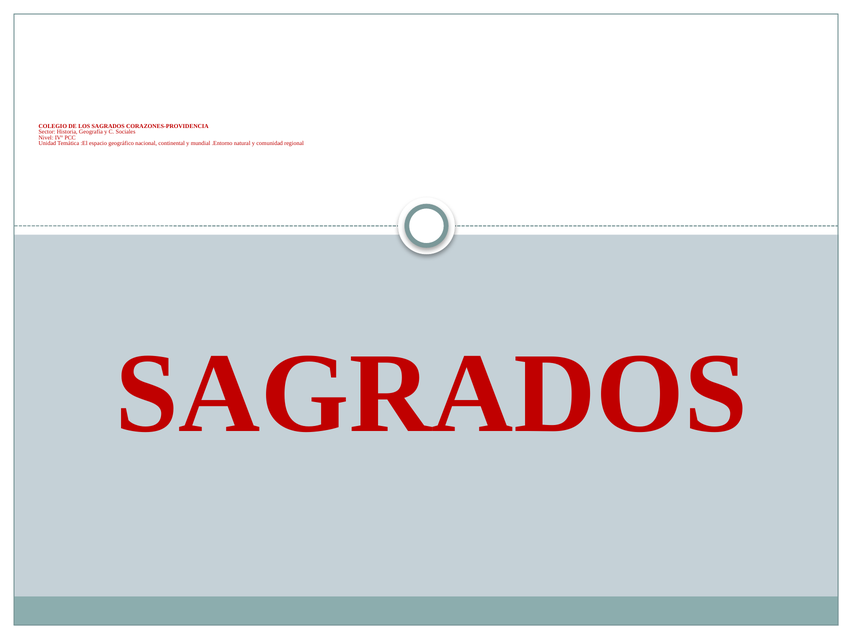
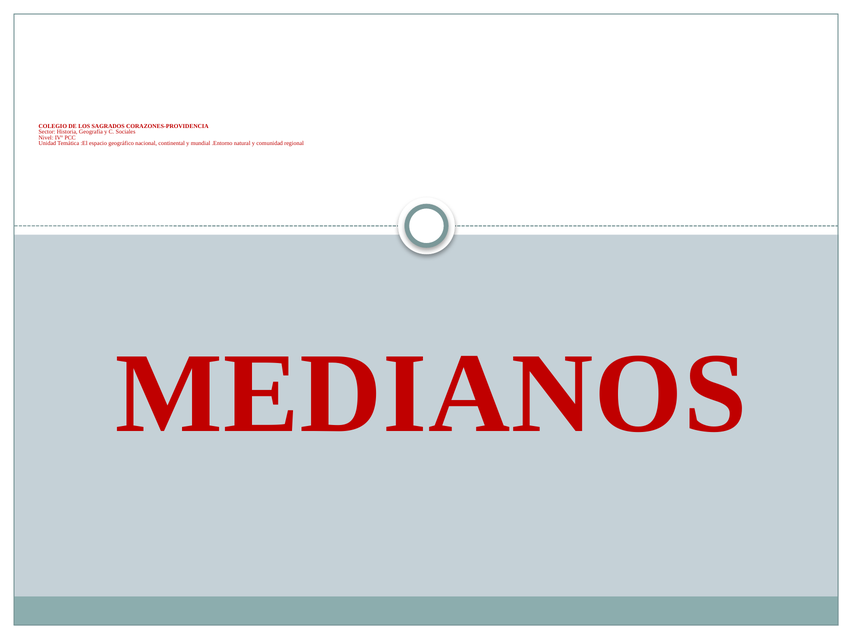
SAGRADOS: SAGRADOS -> MEDIANOS (431, 394)
